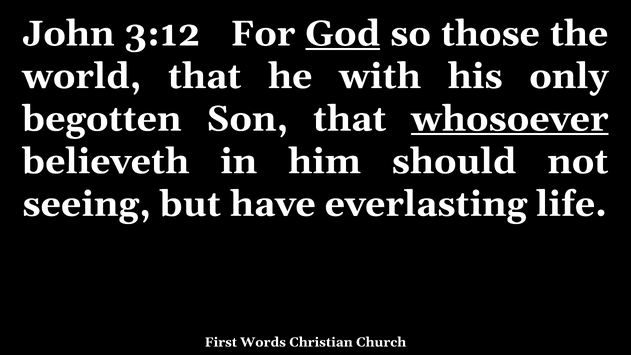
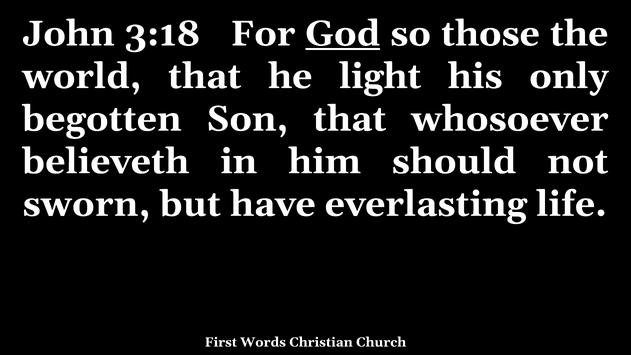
3:12: 3:12 -> 3:18 (163, 34)
with: with -> light (380, 76)
whosoever underline: present -> none (510, 119)
seeing: seeing -> sworn (86, 204)
